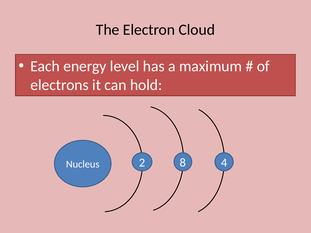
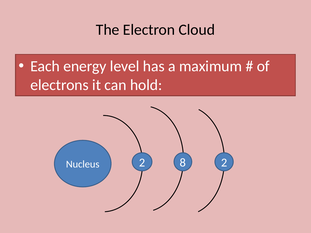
Nucleus 4: 4 -> 2 (224, 163)
